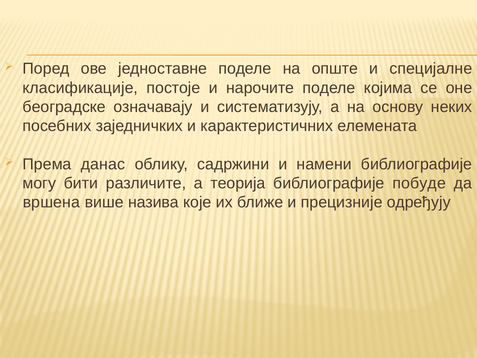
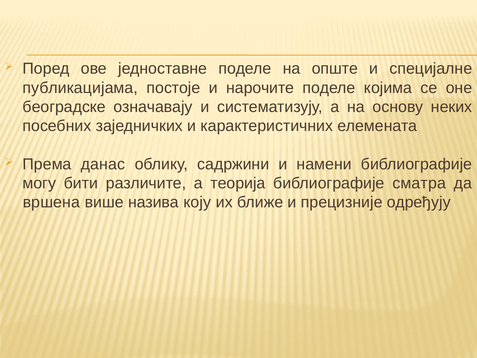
класификације: класификације -> публикацијама (80, 88)
побуде: побуде -> сматра (419, 183)
које: које -> коју (197, 202)
